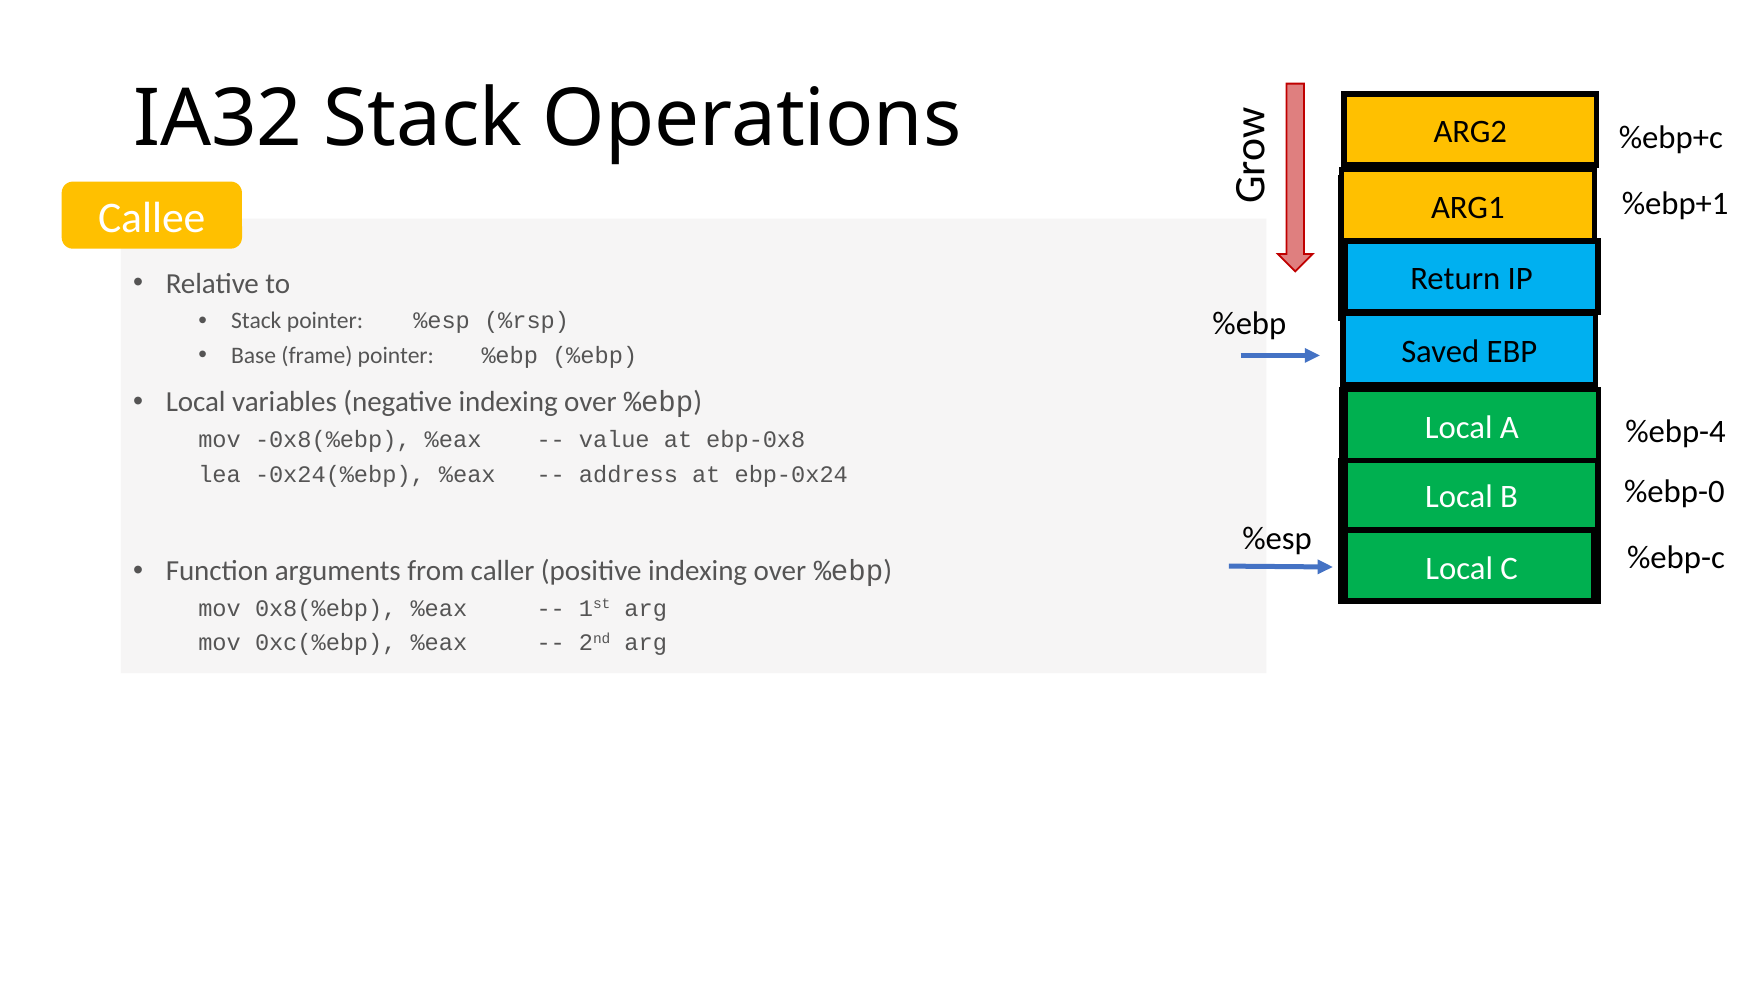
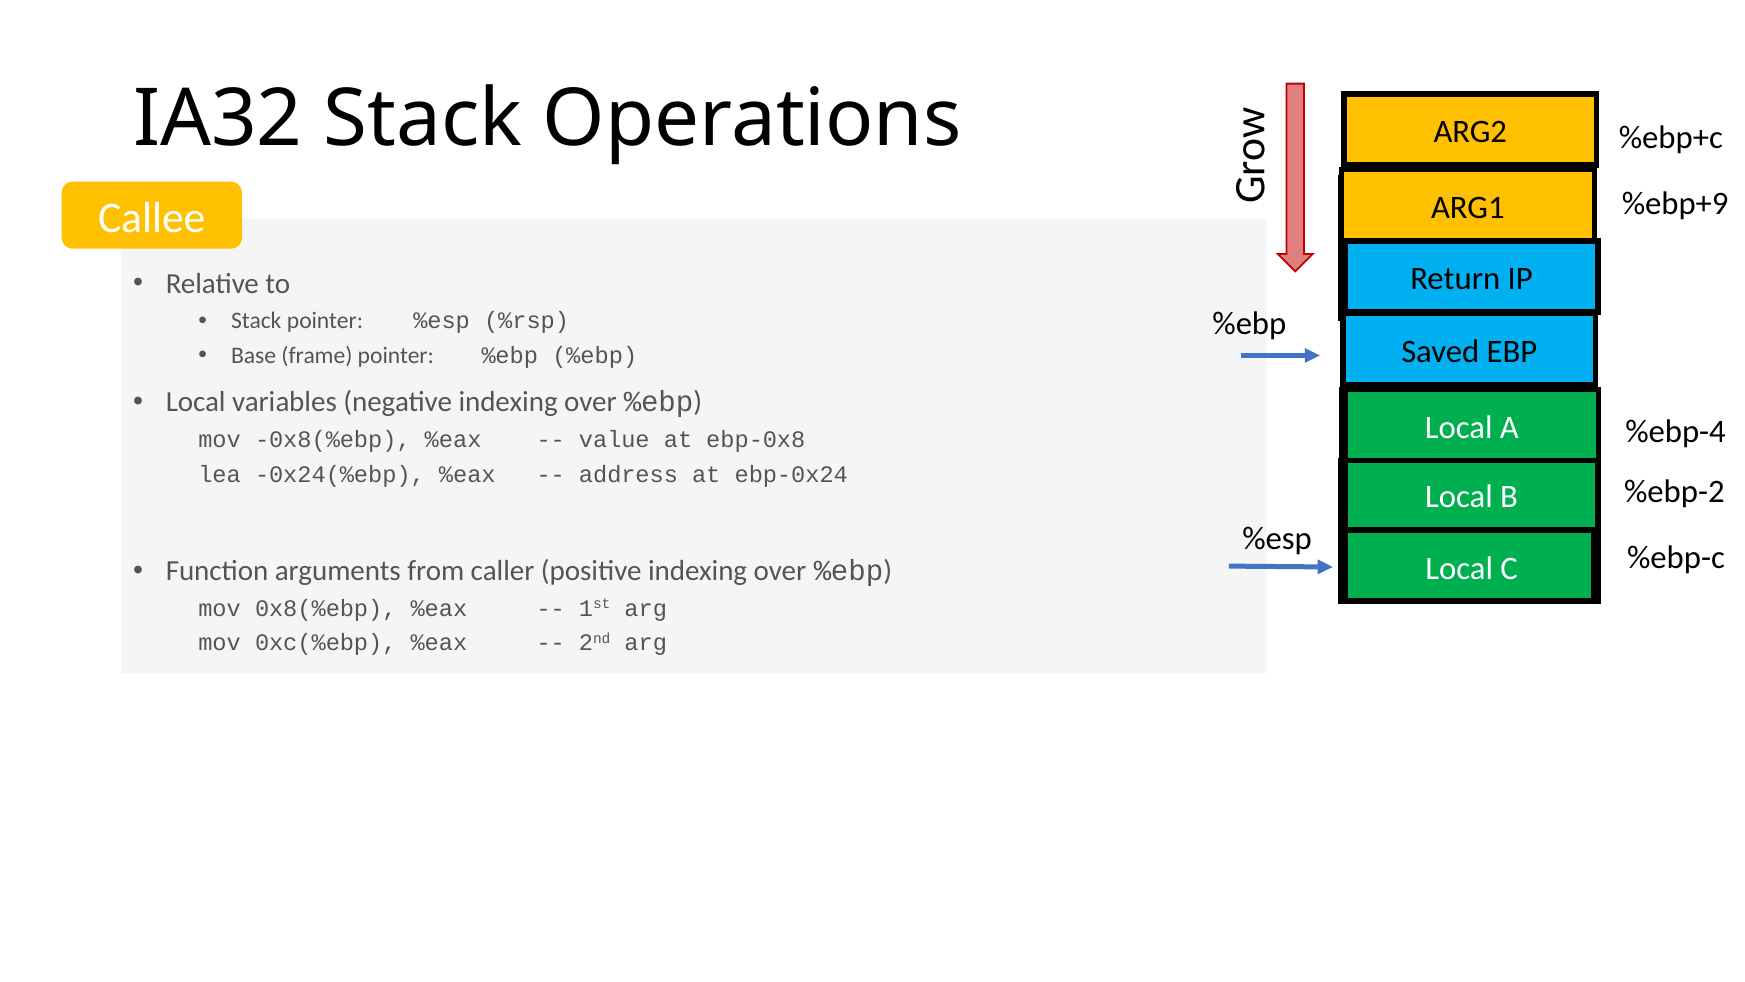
%ebp+1: %ebp+1 -> %ebp+9 (1675, 203)
%ebp-0: %ebp-0 -> %ebp-2 (1674, 492)
